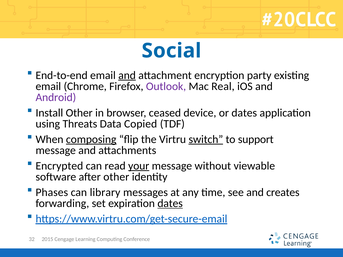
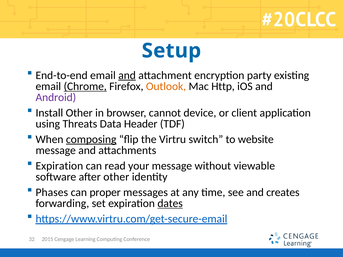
Social: Social -> Setup (171, 51)
Chrome underline: none -> present (85, 86)
Outlook colour: purple -> orange (166, 86)
Real: Real -> Http (223, 86)
ceased: ceased -> cannot (165, 113)
or dates: dates -> client (244, 113)
Copied: Copied -> Header (141, 124)
switch underline: present -> none (206, 139)
support: support -> website (256, 139)
Encrypted: Encrypted -> Expiration (59, 166)
your underline: present -> none (139, 166)
library: library -> proper (105, 192)
